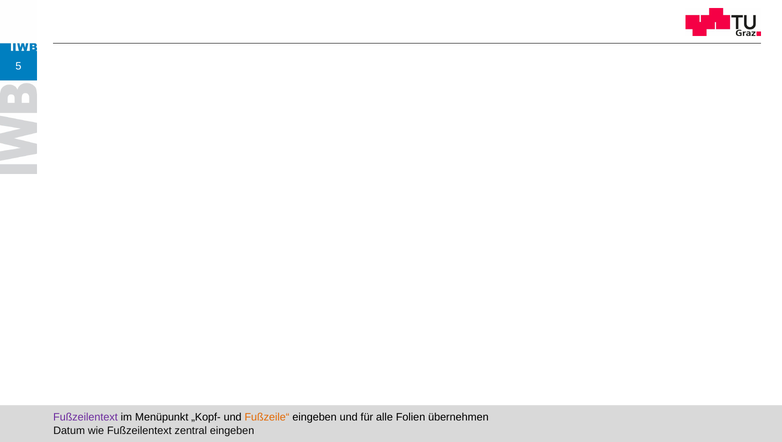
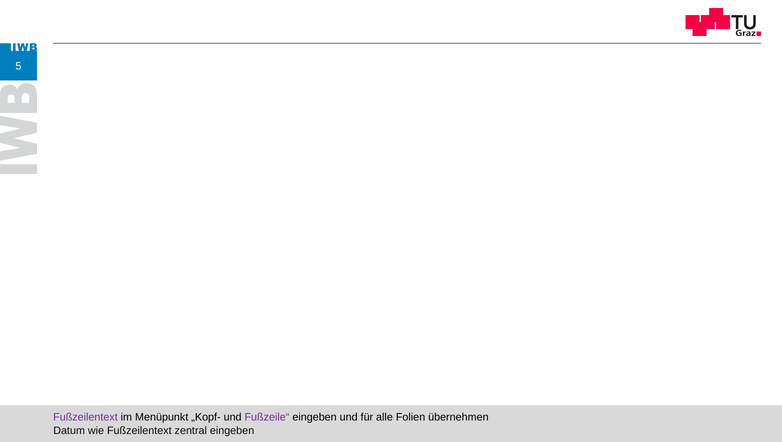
Fußzeile“ colour: orange -> purple (267, 417)
